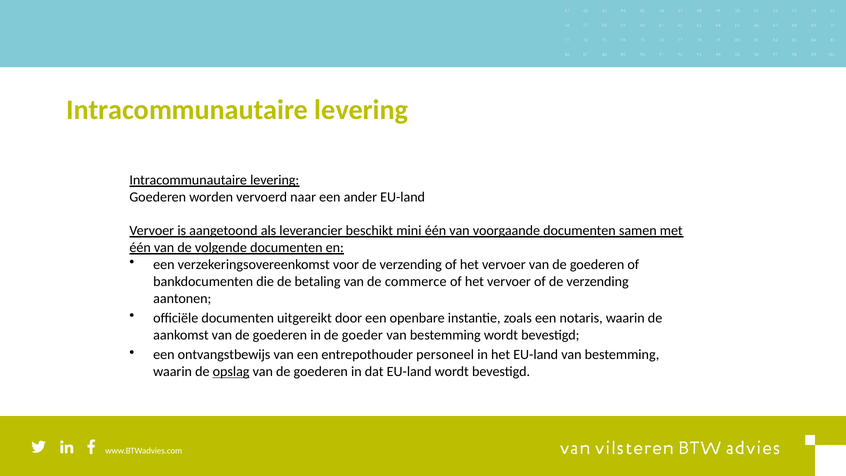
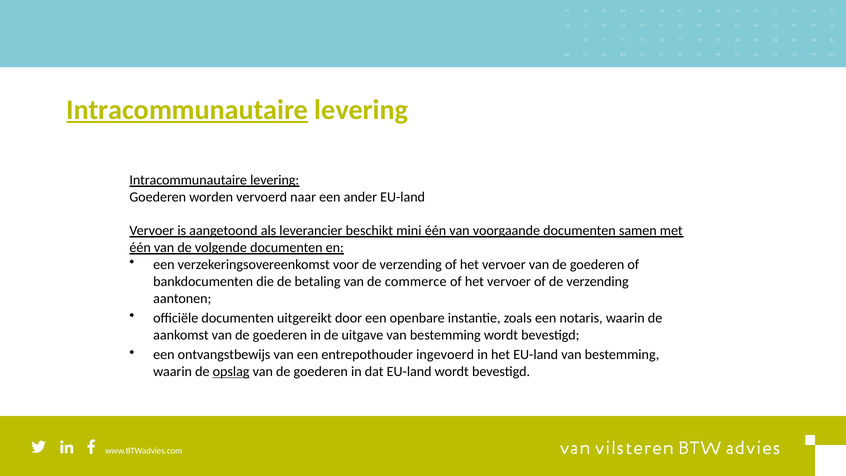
Intracommunautaire underline: none -> present (187, 110)
goeder: goeder -> uitgave (362, 335)
personeel: personeel -> ingevoerd (445, 355)
